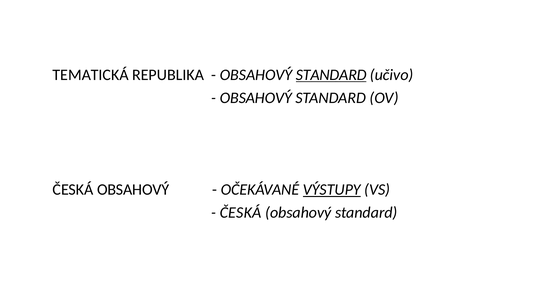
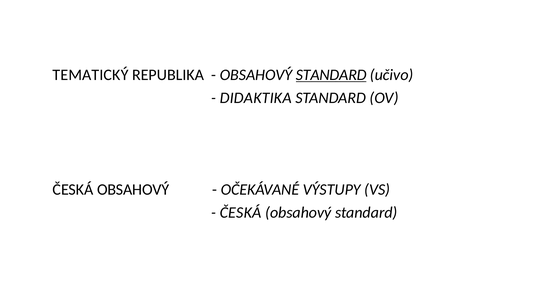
TEMATICKÁ: TEMATICKÁ -> TEMATICKÝ (90, 75)
OBSAHOVÝ: OBSAHOVÝ -> DIDAKTIKA (256, 98)
VÝSTUPY underline: present -> none (332, 190)
